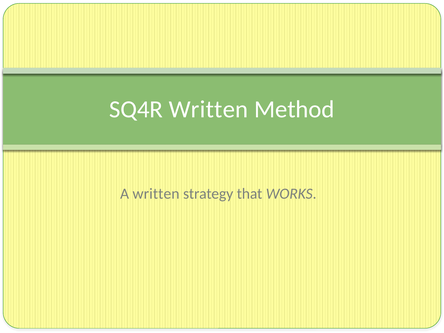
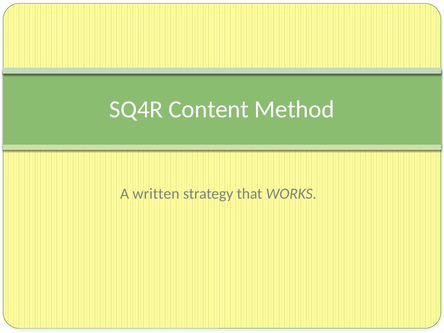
SQ4R Written: Written -> Content (209, 109)
